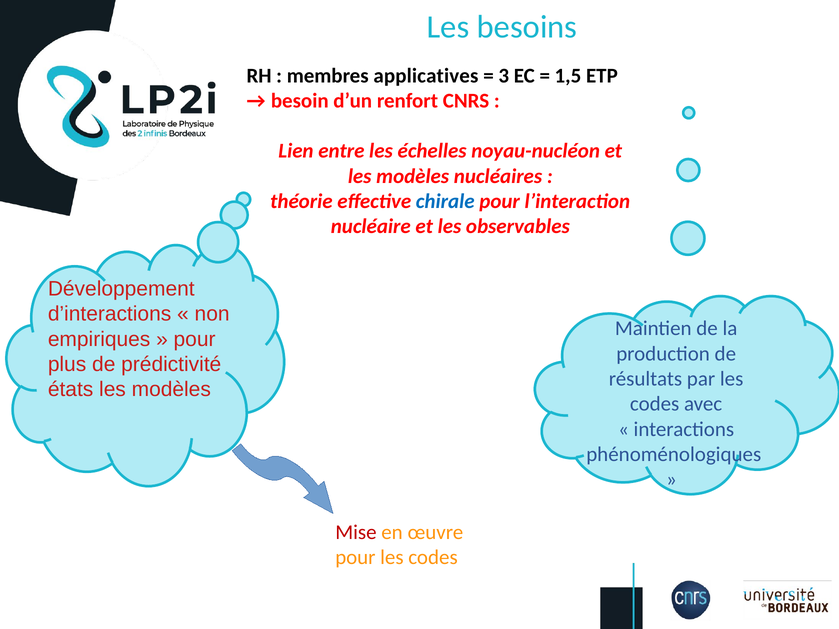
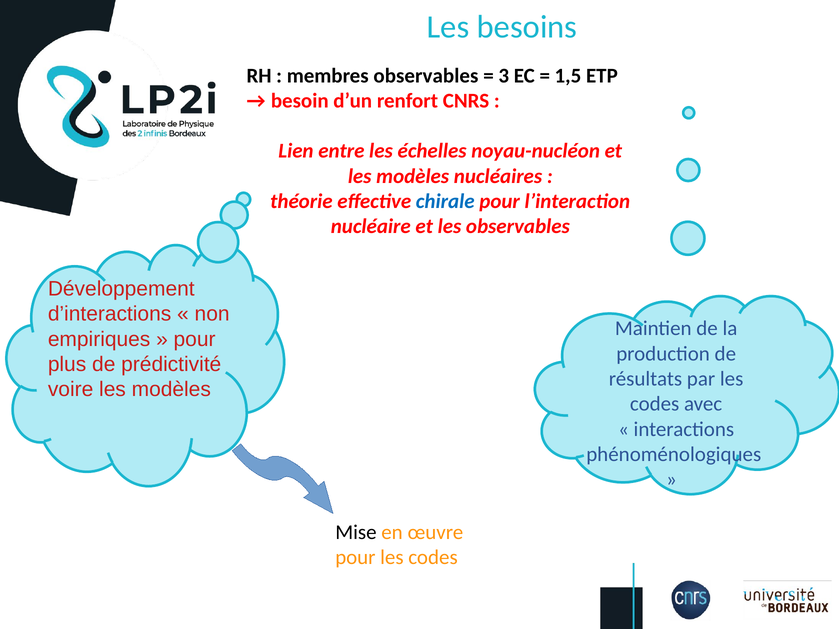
membres applicatives: applicatives -> observables (426, 76)
états: états -> voire (71, 390)
Mise colour: red -> black (356, 532)
